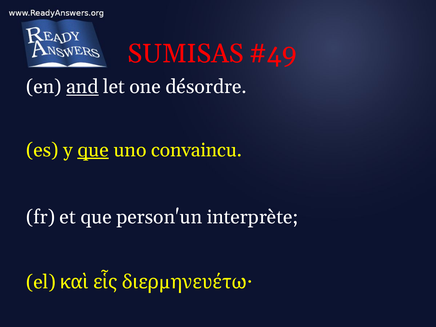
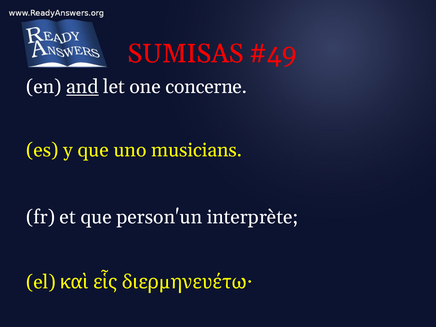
désordre: désordre -> concerne (206, 87)
que underline: present -> none (93, 150)
convaincu: convaincu -> musicians (197, 150)
